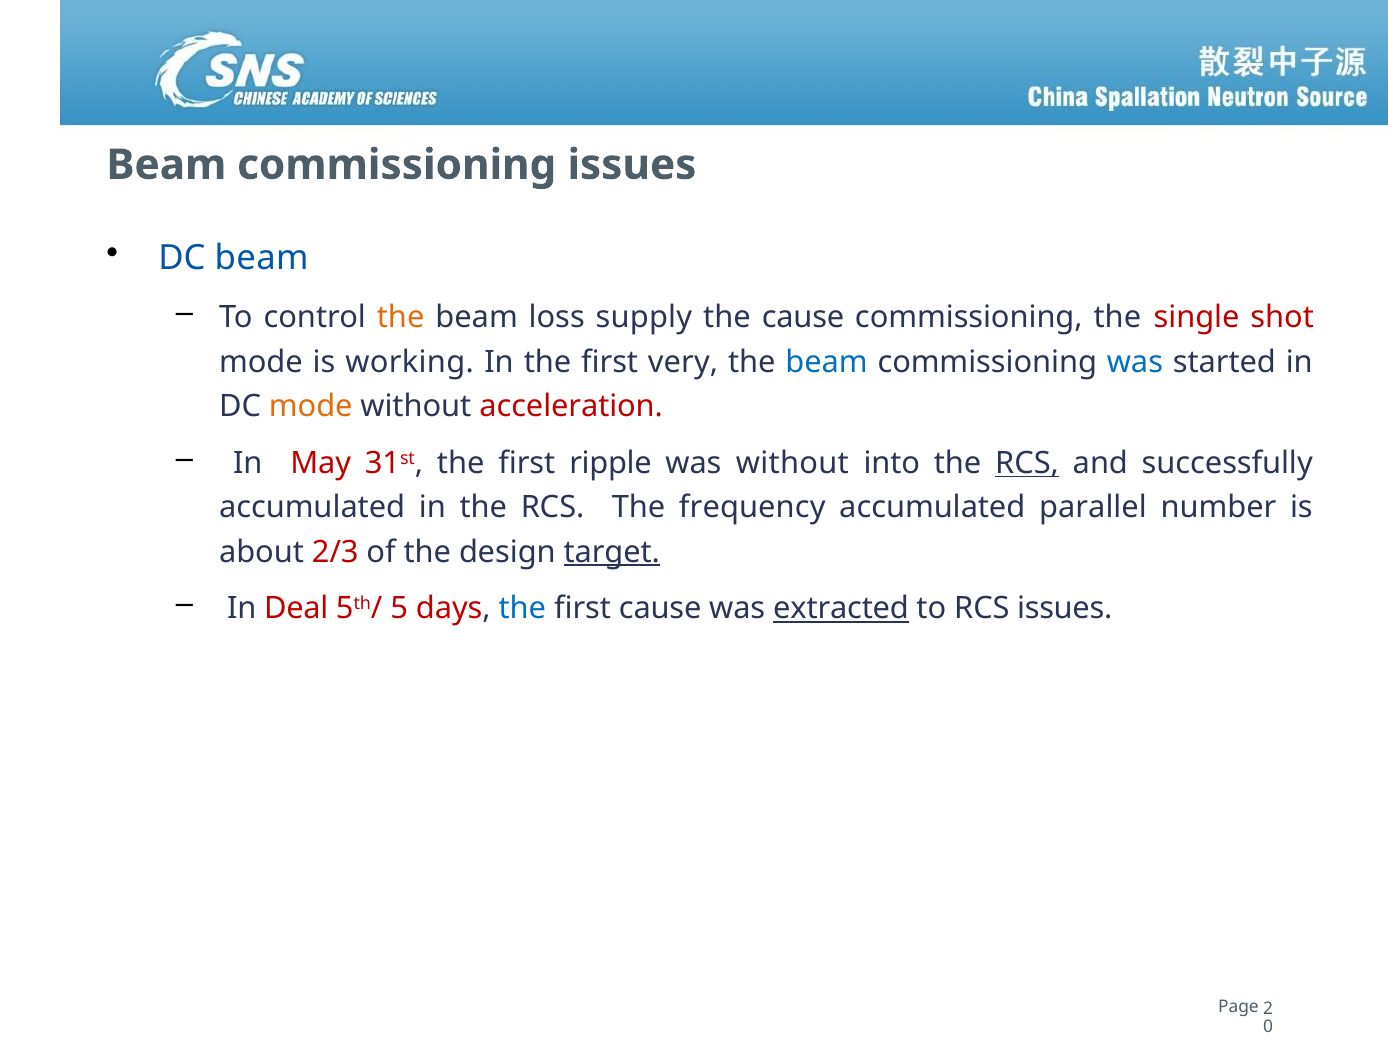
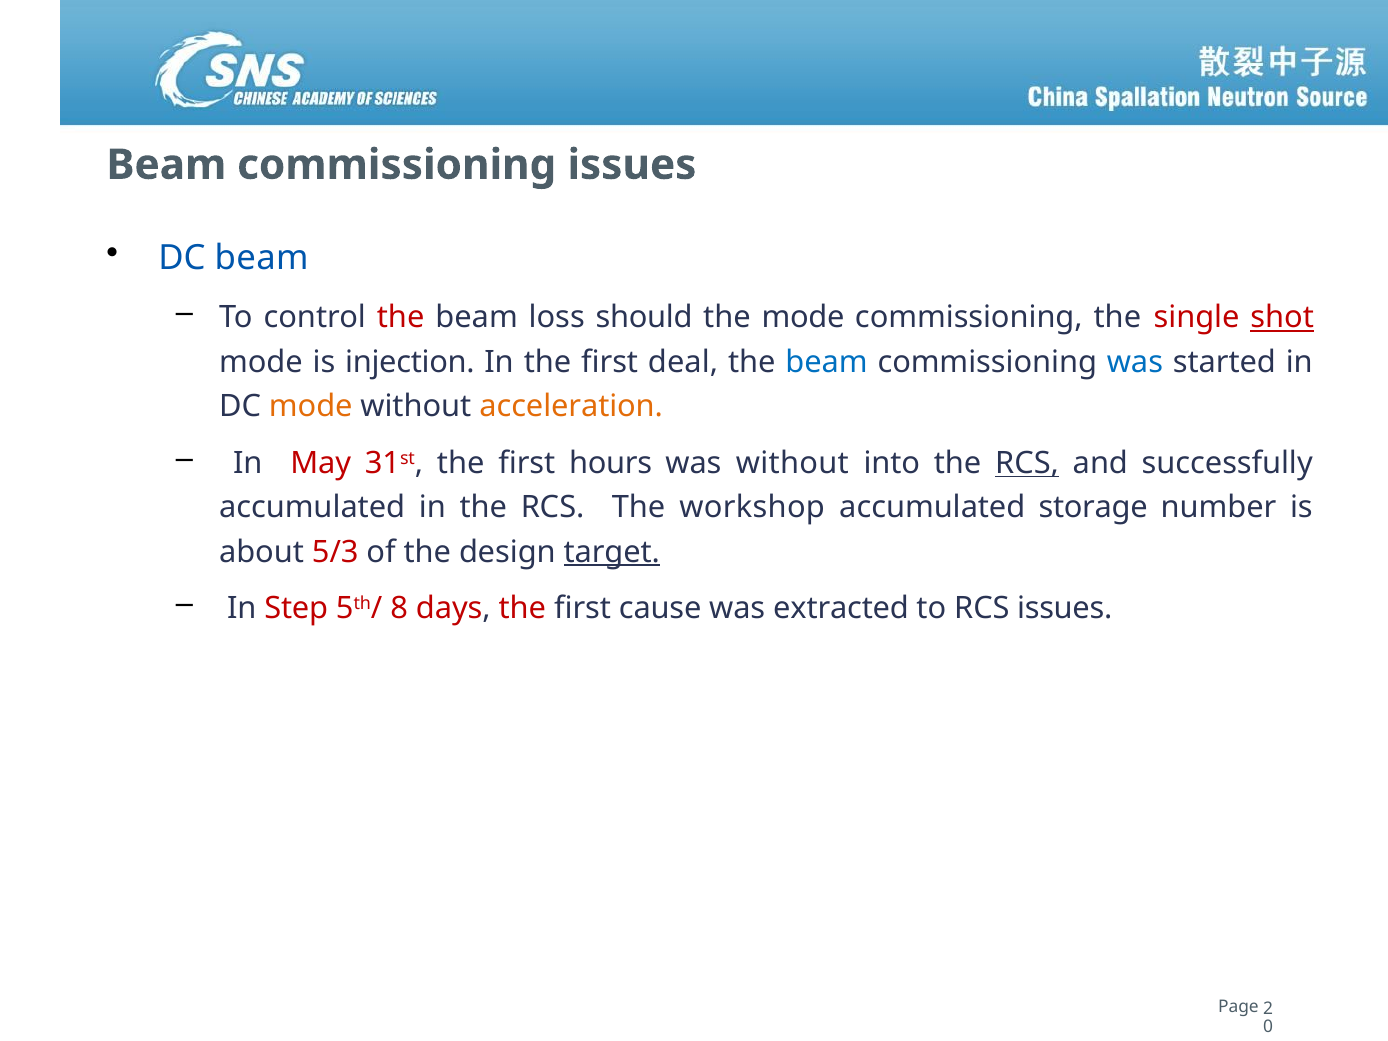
the colour: orange -> red (401, 318)
supply: supply -> should (644, 318)
the cause: cause -> mode (803, 318)
shot underline: none -> present (1282, 318)
working: working -> injection (410, 362)
very: very -> deal (683, 362)
acceleration colour: red -> orange (571, 407)
ripple: ripple -> hours (611, 463)
frequency: frequency -> workshop (752, 508)
parallel: parallel -> storage (1093, 508)
2/3: 2/3 -> 5/3 (335, 552)
Deal: Deal -> Step (296, 609)
5: 5 -> 8 (399, 609)
the colour: blue -> red (522, 609)
extracted underline: present -> none (841, 609)
